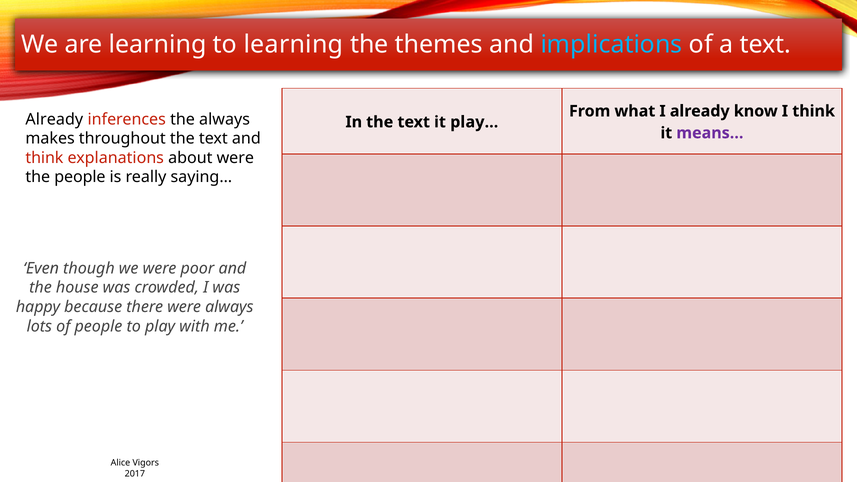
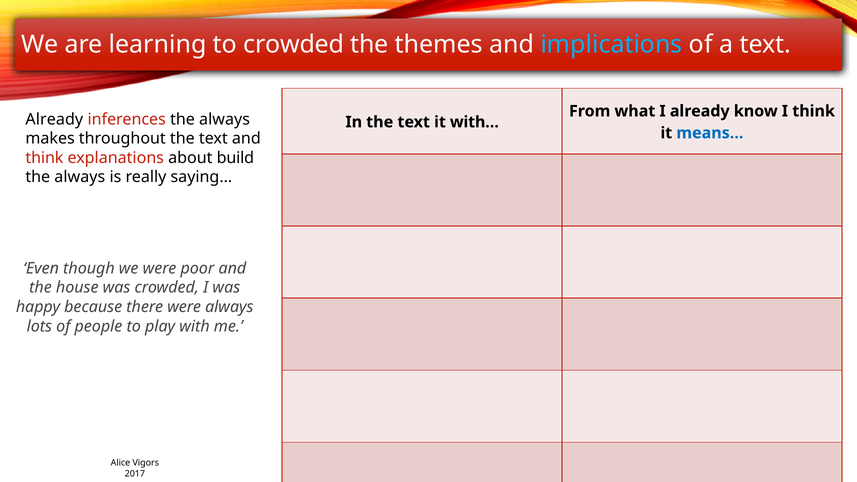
to learning: learning -> crowded (294, 44)
play…: play… -> with… (474, 122)
means… colour: purple -> blue (710, 133)
about were: were -> build (235, 158)
people: people -> always (80, 177)
